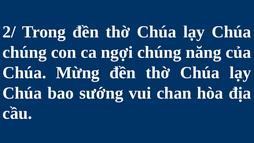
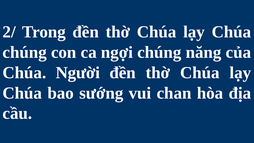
Mừng: Mừng -> Người (78, 73)
